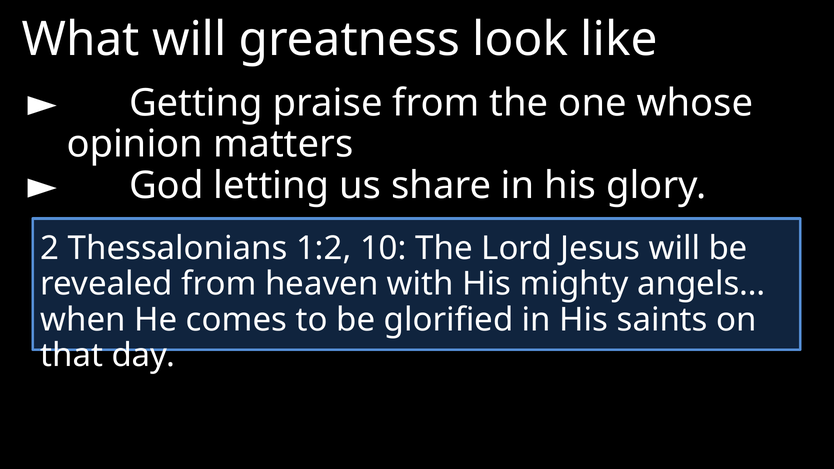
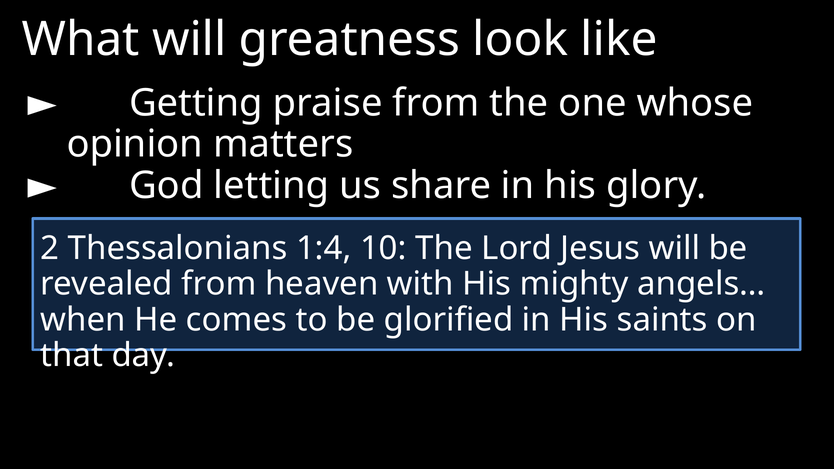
1:2: 1:2 -> 1:4 (324, 248)
